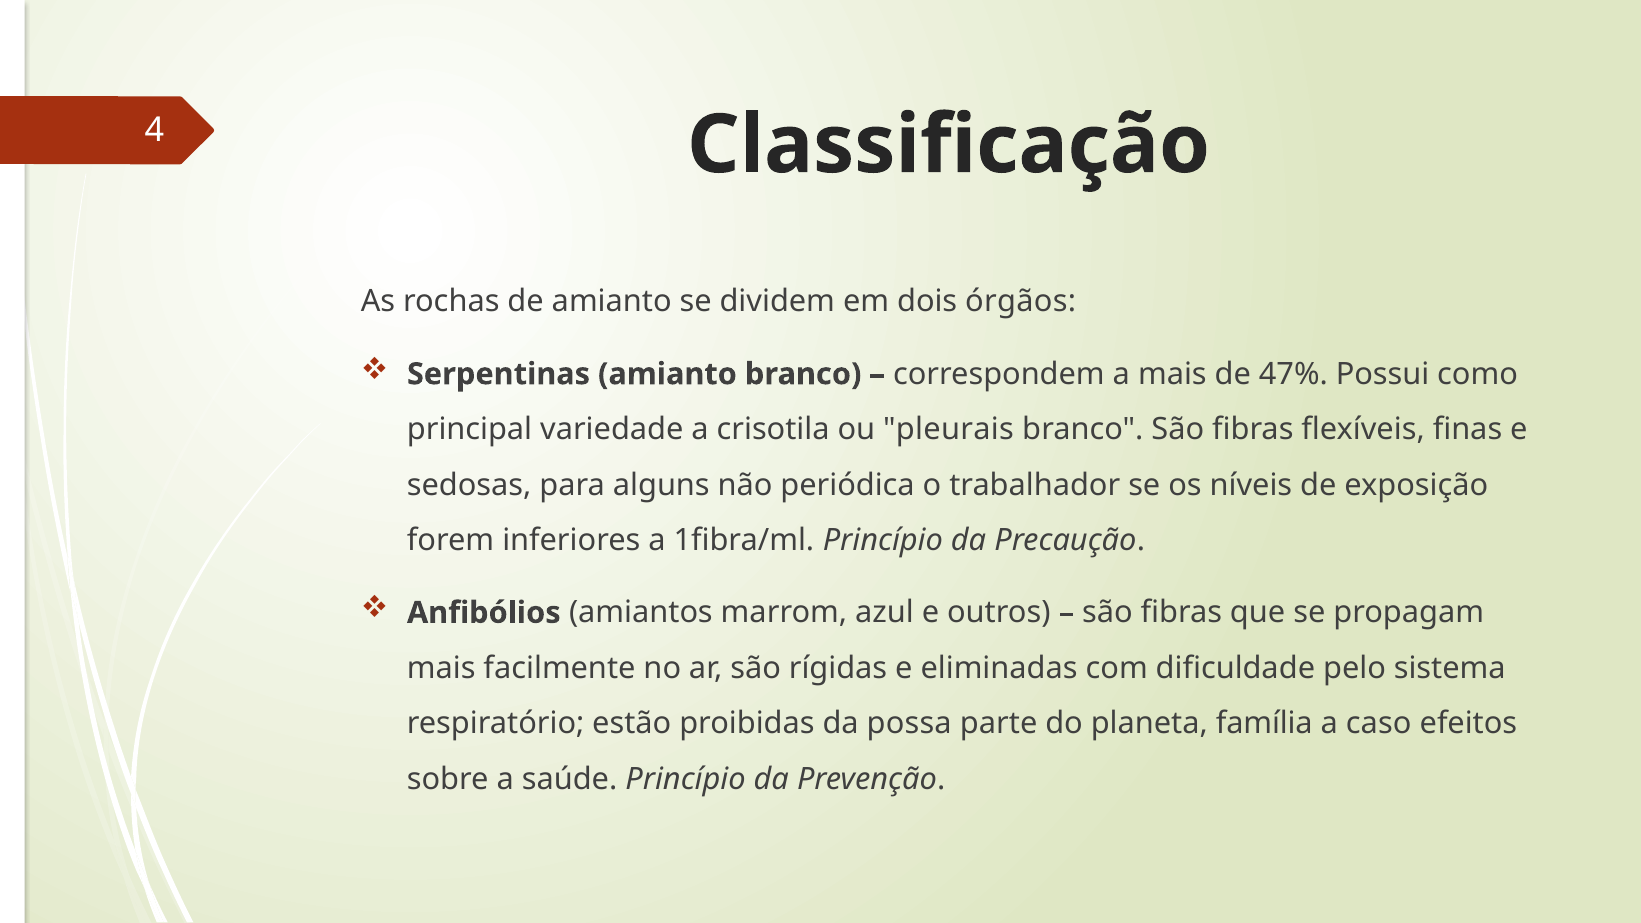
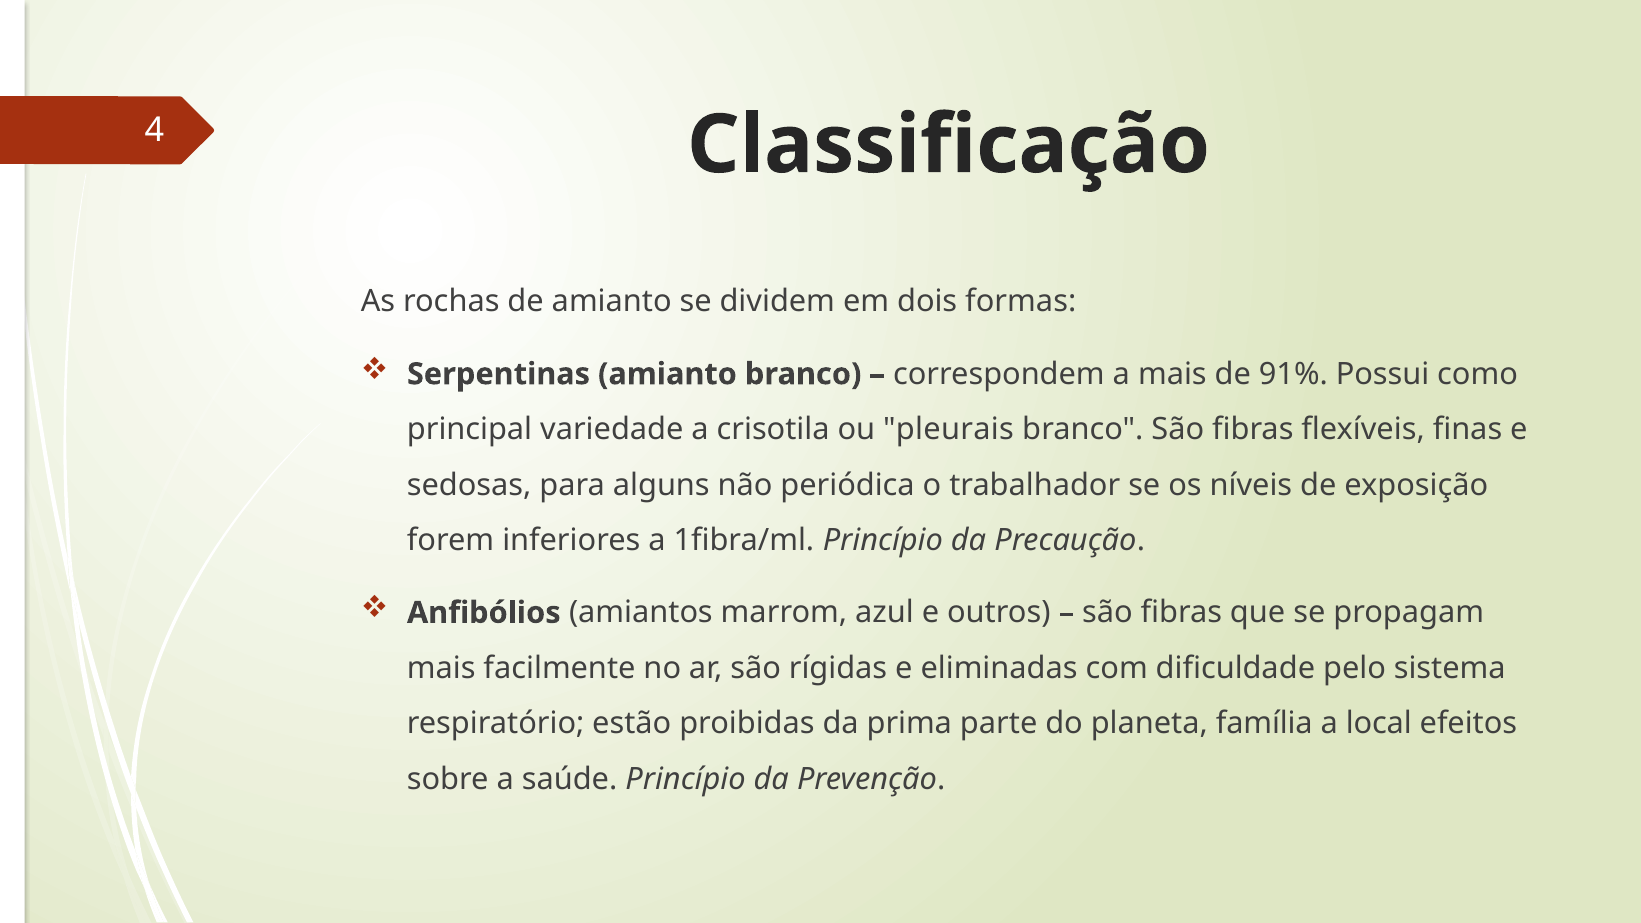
órgãos: órgãos -> formas (1021, 302)
47%: 47% -> 91% (1293, 374)
possa: possa -> prima (909, 724)
caso: caso -> local (1379, 724)
